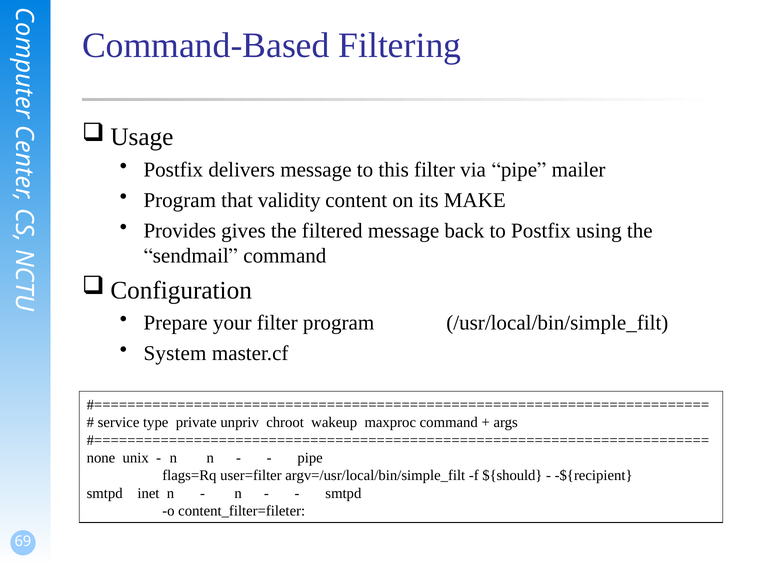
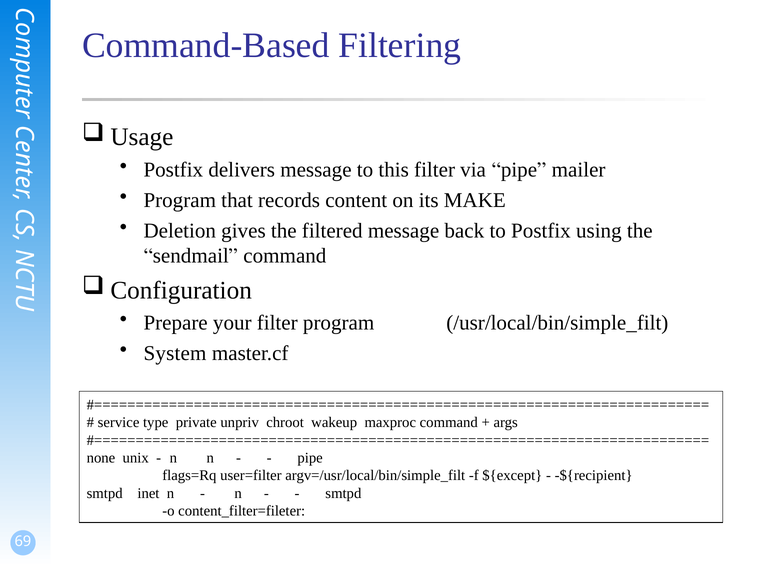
validity: validity -> records (289, 200)
Provides: Provides -> Deletion (180, 230)
${should: ${should -> ${except (512, 475)
